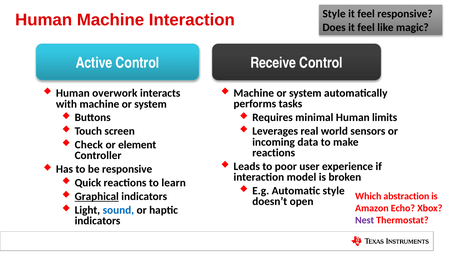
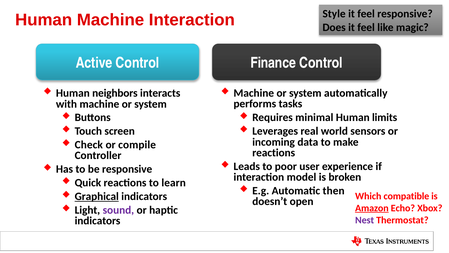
Receive: Receive -> Finance (273, 63)
overwork: overwork -> neighbors (115, 93)
element: element -> compile (137, 145)
Automatic style: style -> then (334, 190)
abstraction: abstraction -> compatible (406, 196)
Amazon underline: none -> present (372, 208)
sound colour: blue -> purple (118, 210)
